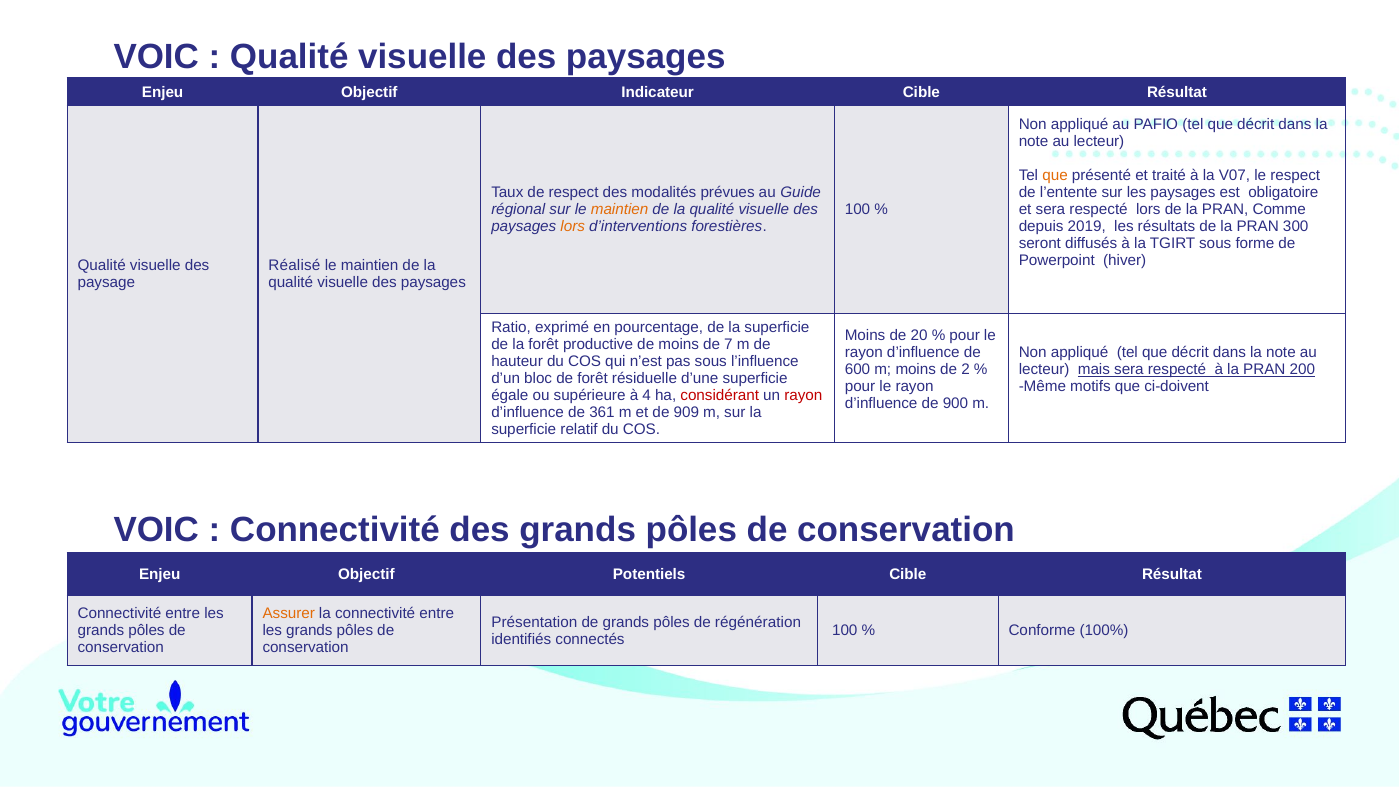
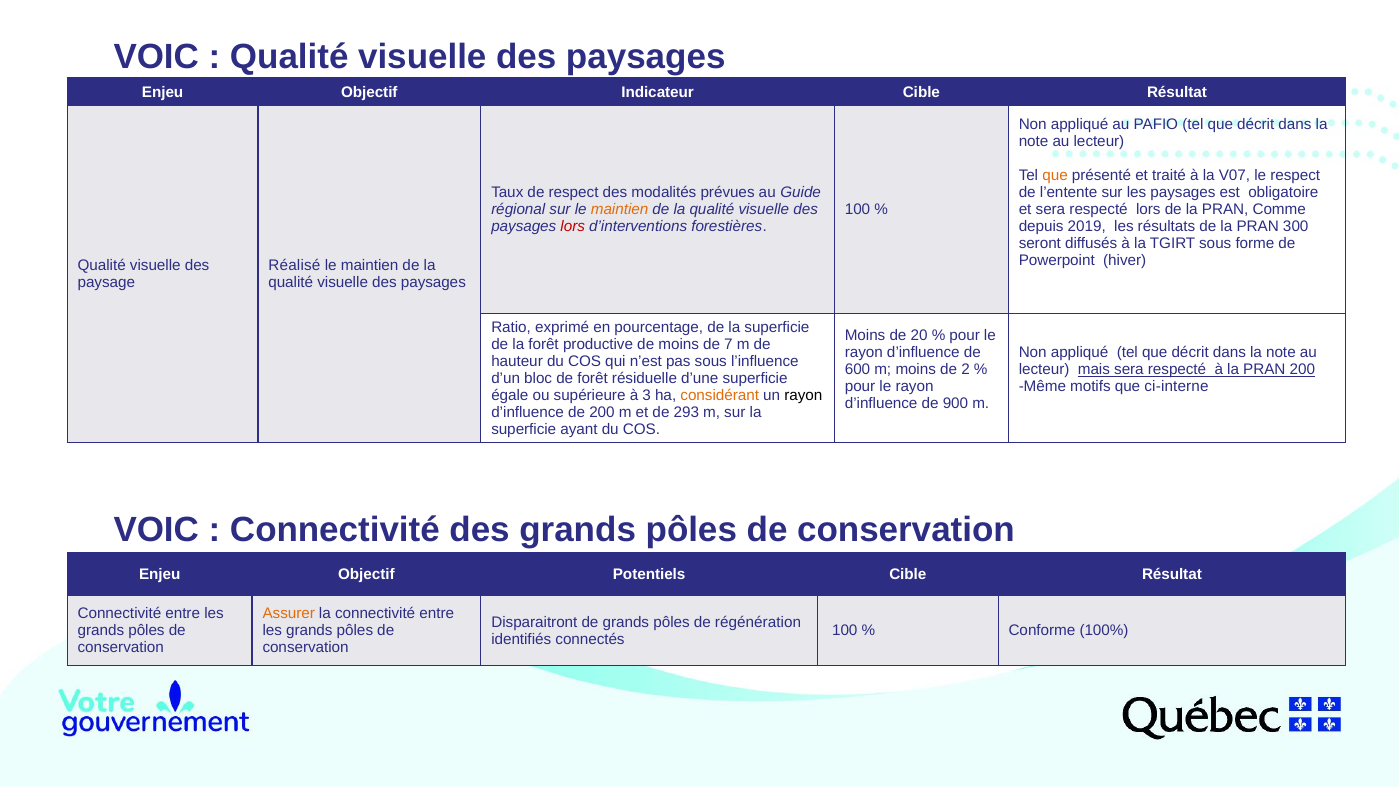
lors colour: orange -> red (573, 227)
ci-doivent: ci-doivent -> ci-interne (1176, 387)
4: 4 -> 3 (647, 395)
considérant colour: red -> orange (720, 395)
rayon colour: red -> black (803, 395)
de 361: 361 -> 200 (602, 412)
909: 909 -> 293 (686, 412)
relatif: relatif -> ayant (579, 429)
Présentation: Présentation -> Disparaitront (534, 622)
